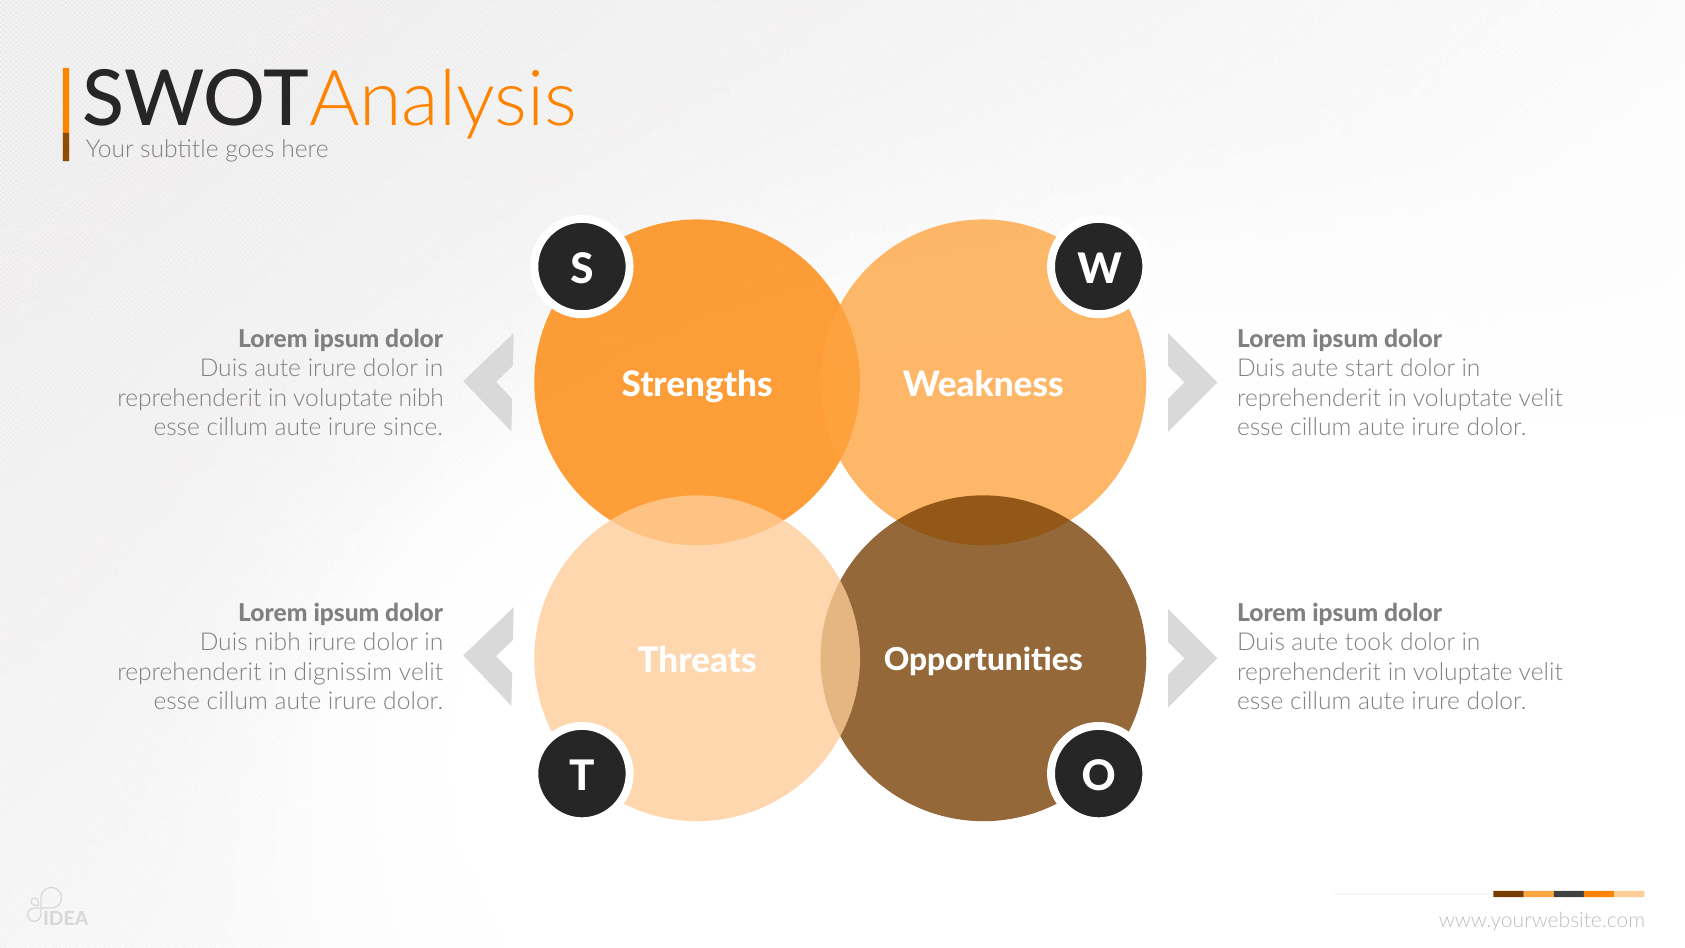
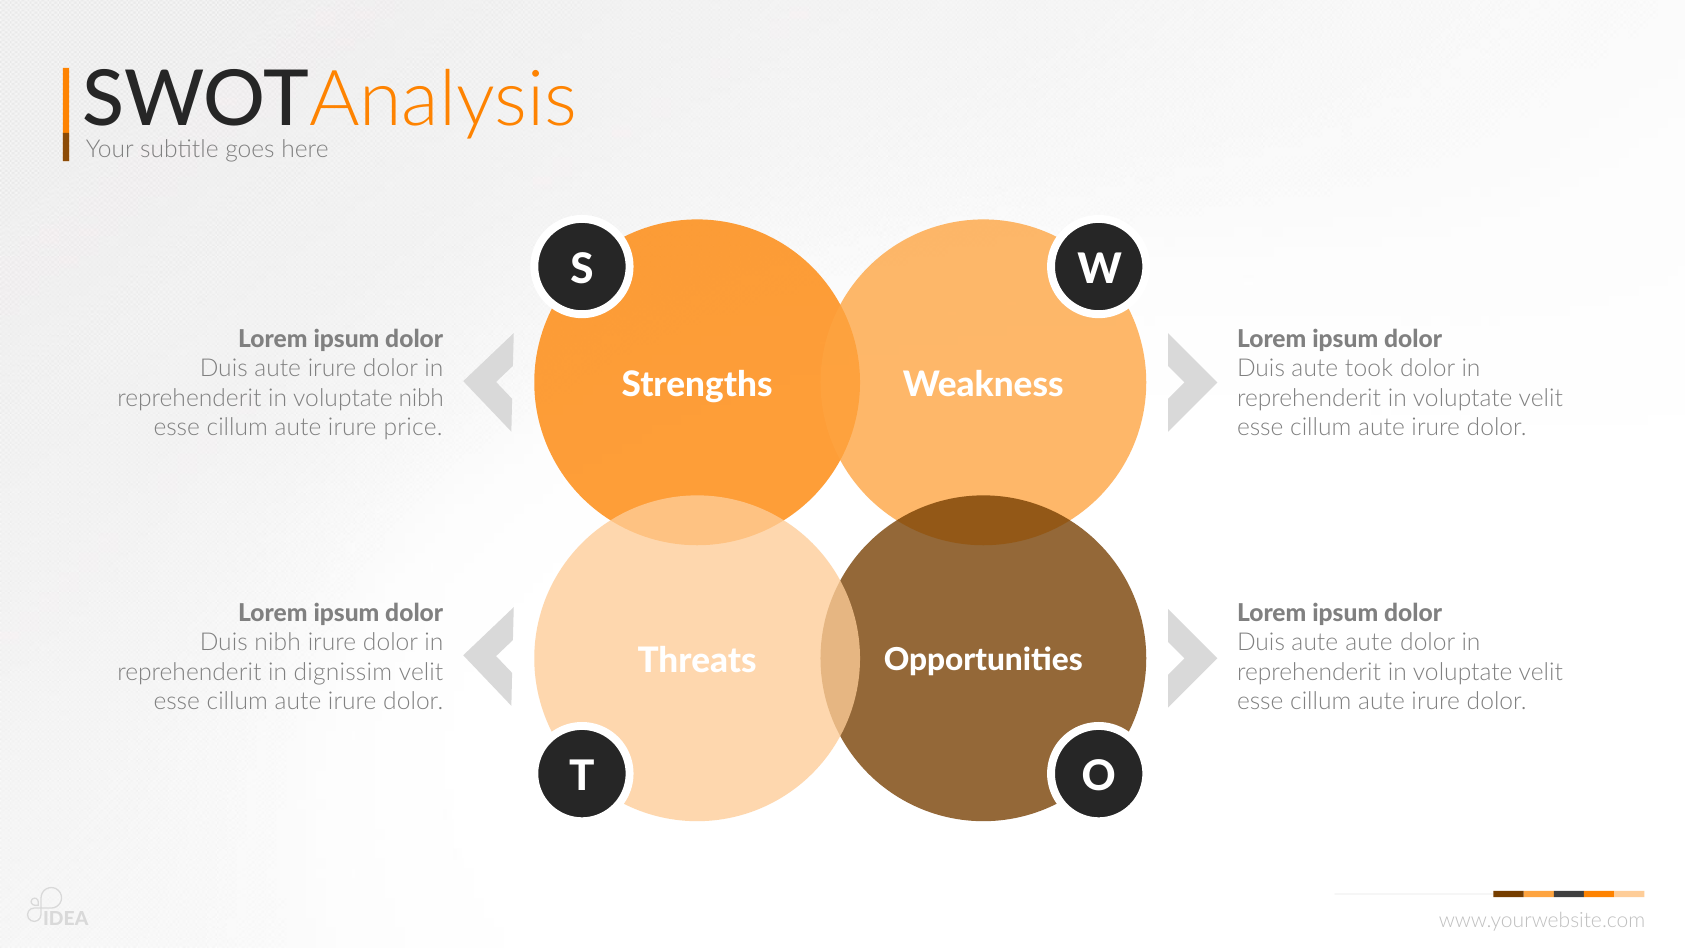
start: start -> took (1369, 369)
since: since -> price (413, 428)
aute took: took -> aute (1369, 643)
